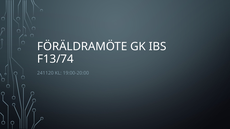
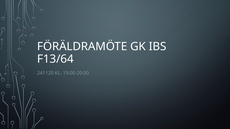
F13/74: F13/74 -> F13/64 (55, 59)
